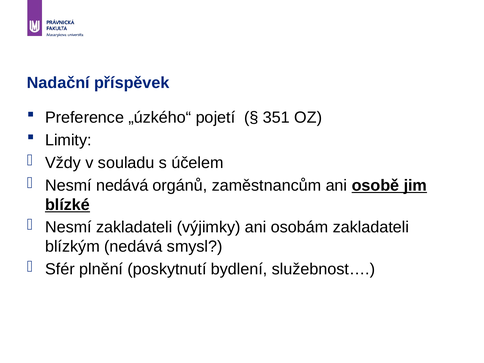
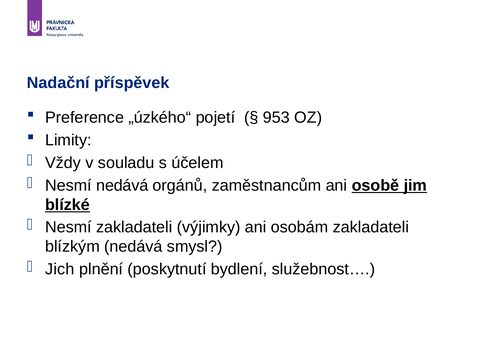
351: 351 -> 953 (276, 118)
Sfér: Sfér -> Jich (60, 269)
